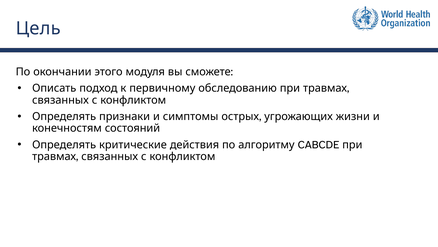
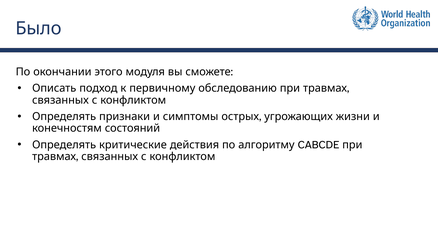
Цель: Цель -> Было (39, 29)
